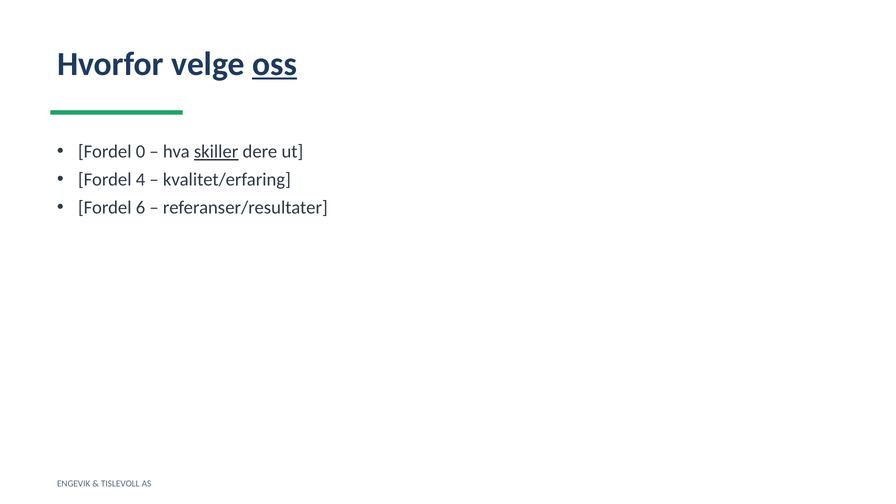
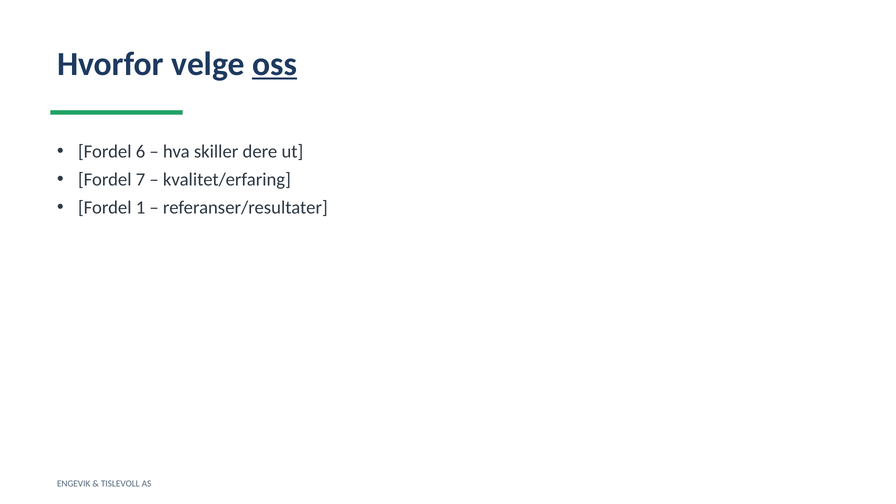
0: 0 -> 6 (141, 152)
skiller underline: present -> none (216, 152)
4: 4 -> 7 (141, 180)
6: 6 -> 1 (141, 208)
